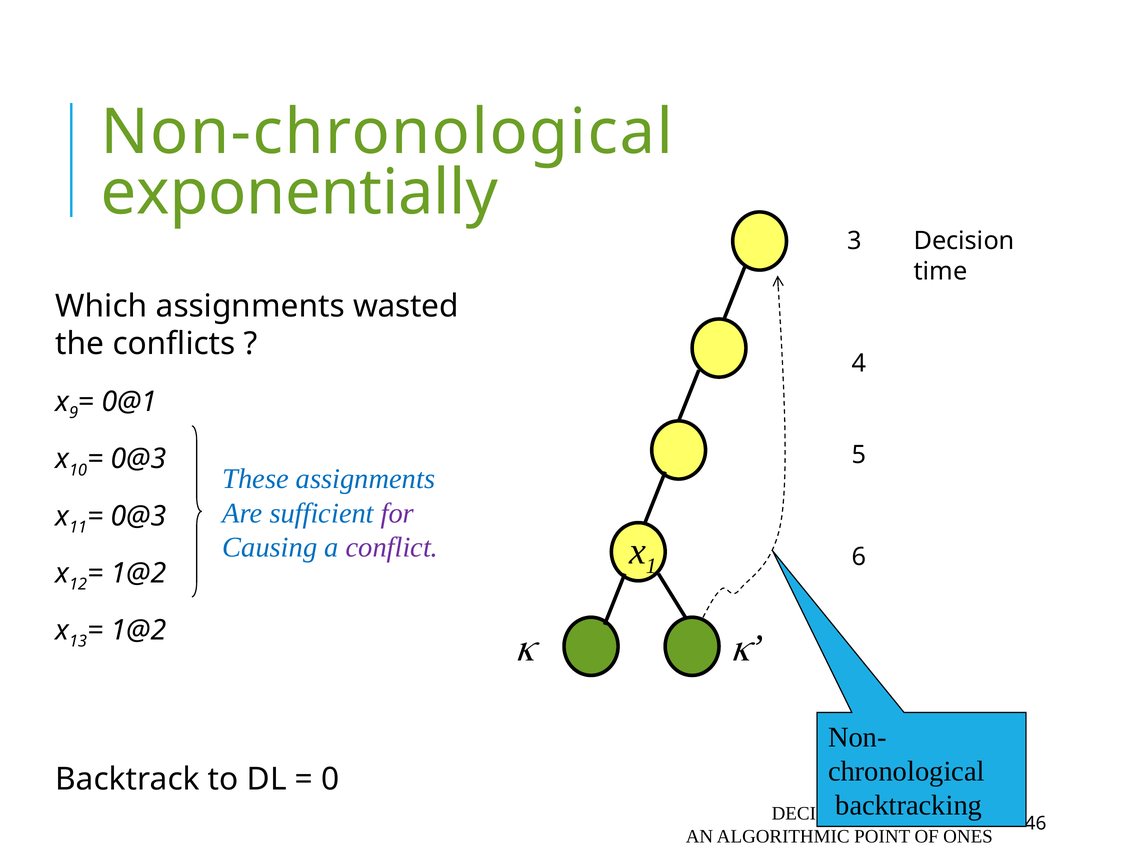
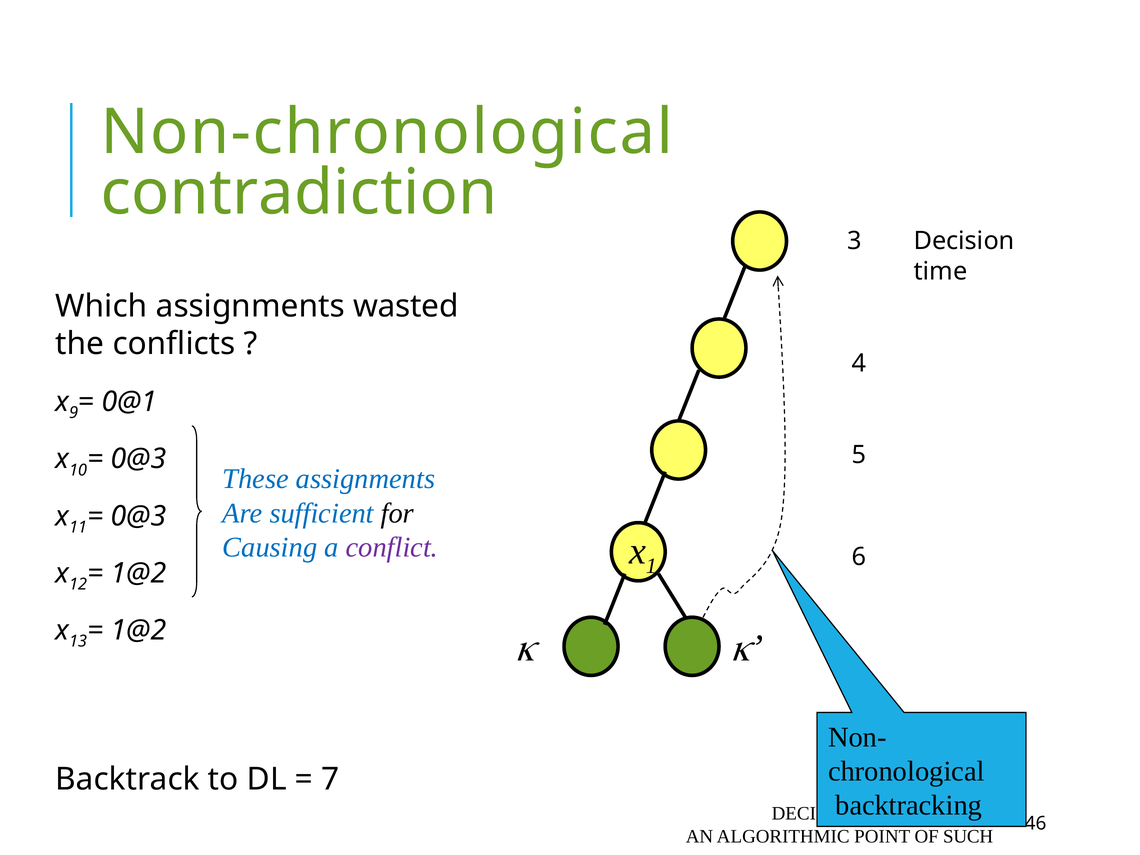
exponentially: exponentially -> contradiction (299, 193)
for colour: purple -> black (397, 513)
0: 0 -> 7 (330, 779)
ONES: ONES -> SUCH (968, 836)
